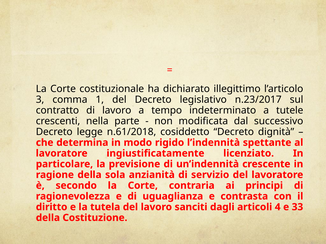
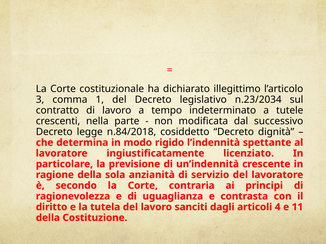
n.23/2017: n.23/2017 -> n.23/2034 (258, 100)
n.61/2018: n.61/2018 -> n.84/2018 (132, 132)
33: 33 -> 11 (297, 207)
